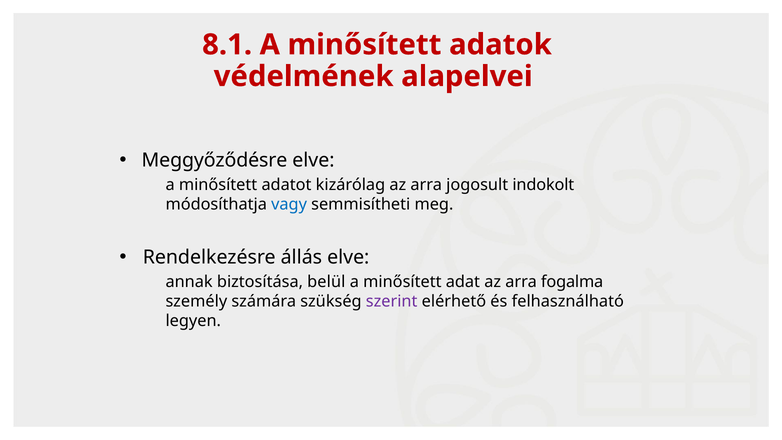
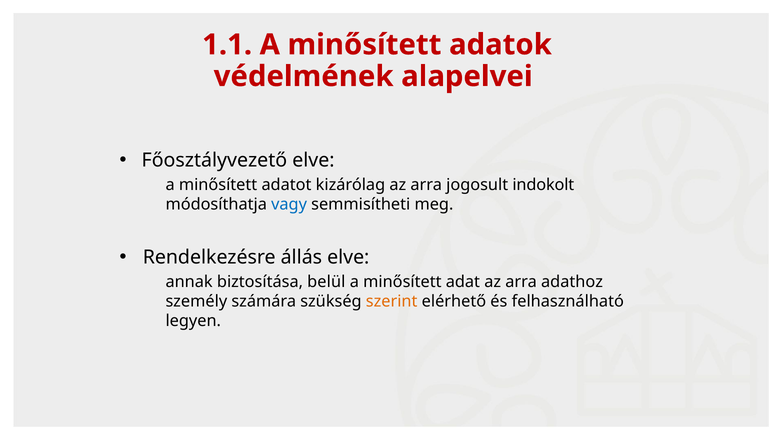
8.1: 8.1 -> 1.1 (227, 45)
Meggyőződésre: Meggyőződésre -> Főosztályvezető (214, 160)
fogalma: fogalma -> adathoz (572, 282)
szerint colour: purple -> orange (392, 301)
